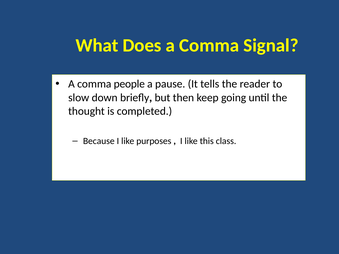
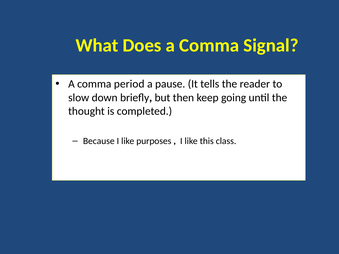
people: people -> period (129, 84)
